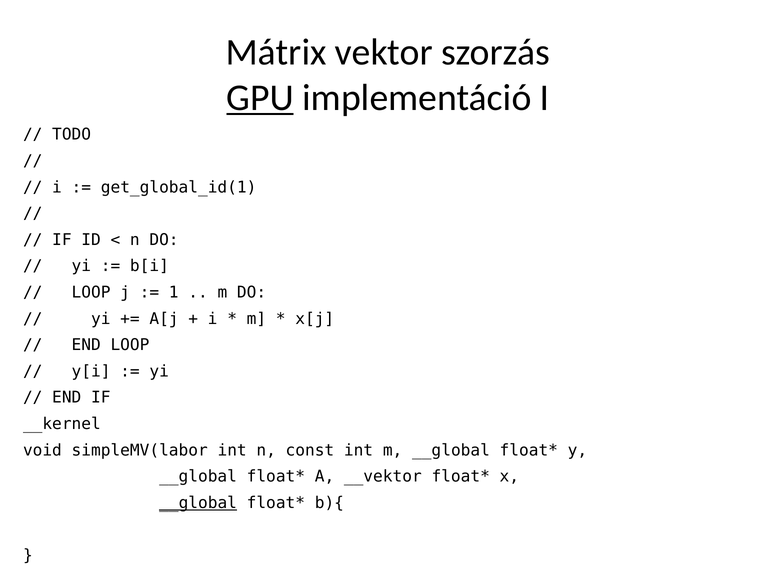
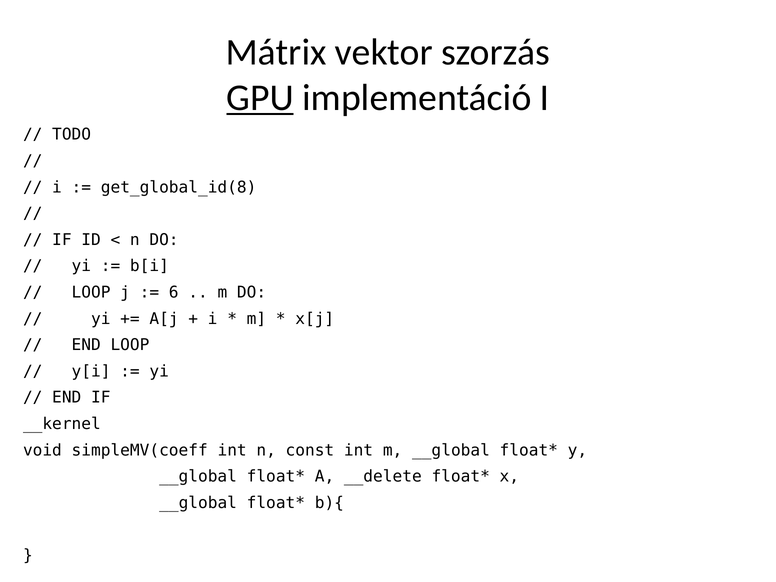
get_global_id(1: get_global_id(1 -> get_global_id(8 (179, 187)
1: 1 -> 6 (174, 292)
simpleMV(labor: simpleMV(labor -> simpleMV(coeff (140, 450)
__vektor: __vektor -> __delete (383, 477)
__global underline: present -> none (198, 503)
